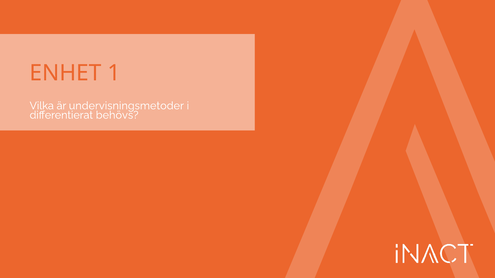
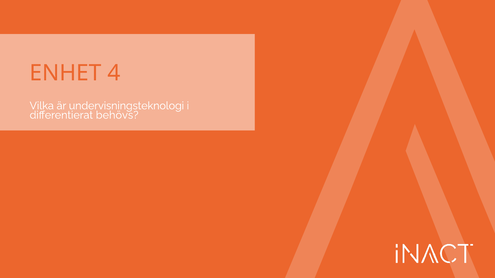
1: 1 -> 4 (114, 73)
undervisningsmetoder: undervisningsmetoder -> undervisningsteknologi (126, 106)
